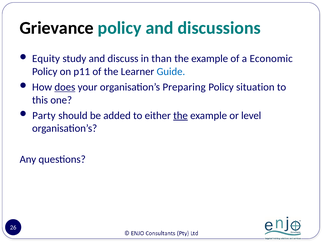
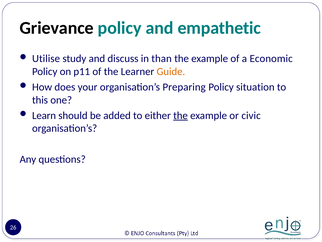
discussions: discussions -> empathetic (219, 28)
Equity: Equity -> Utilise (46, 59)
Guide colour: blue -> orange (171, 71)
does underline: present -> none (65, 87)
Party: Party -> Learn (44, 115)
level: level -> civic (251, 115)
